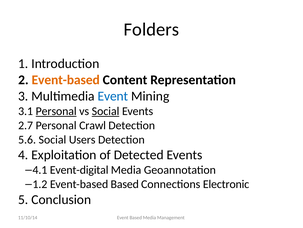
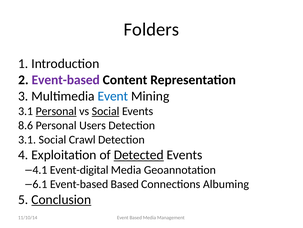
Event-based colour: orange -> purple (66, 80)
2.7: 2.7 -> 8.6 (26, 125)
Crawl: Crawl -> Users (93, 125)
5.6: 5.6 -> 3.1 (27, 139)
Users: Users -> Crawl (82, 139)
Detected underline: none -> present (139, 154)
1.2: 1.2 -> 6.1 (40, 184)
Electronic: Electronic -> Albuming (226, 184)
Conclusion underline: none -> present (61, 199)
